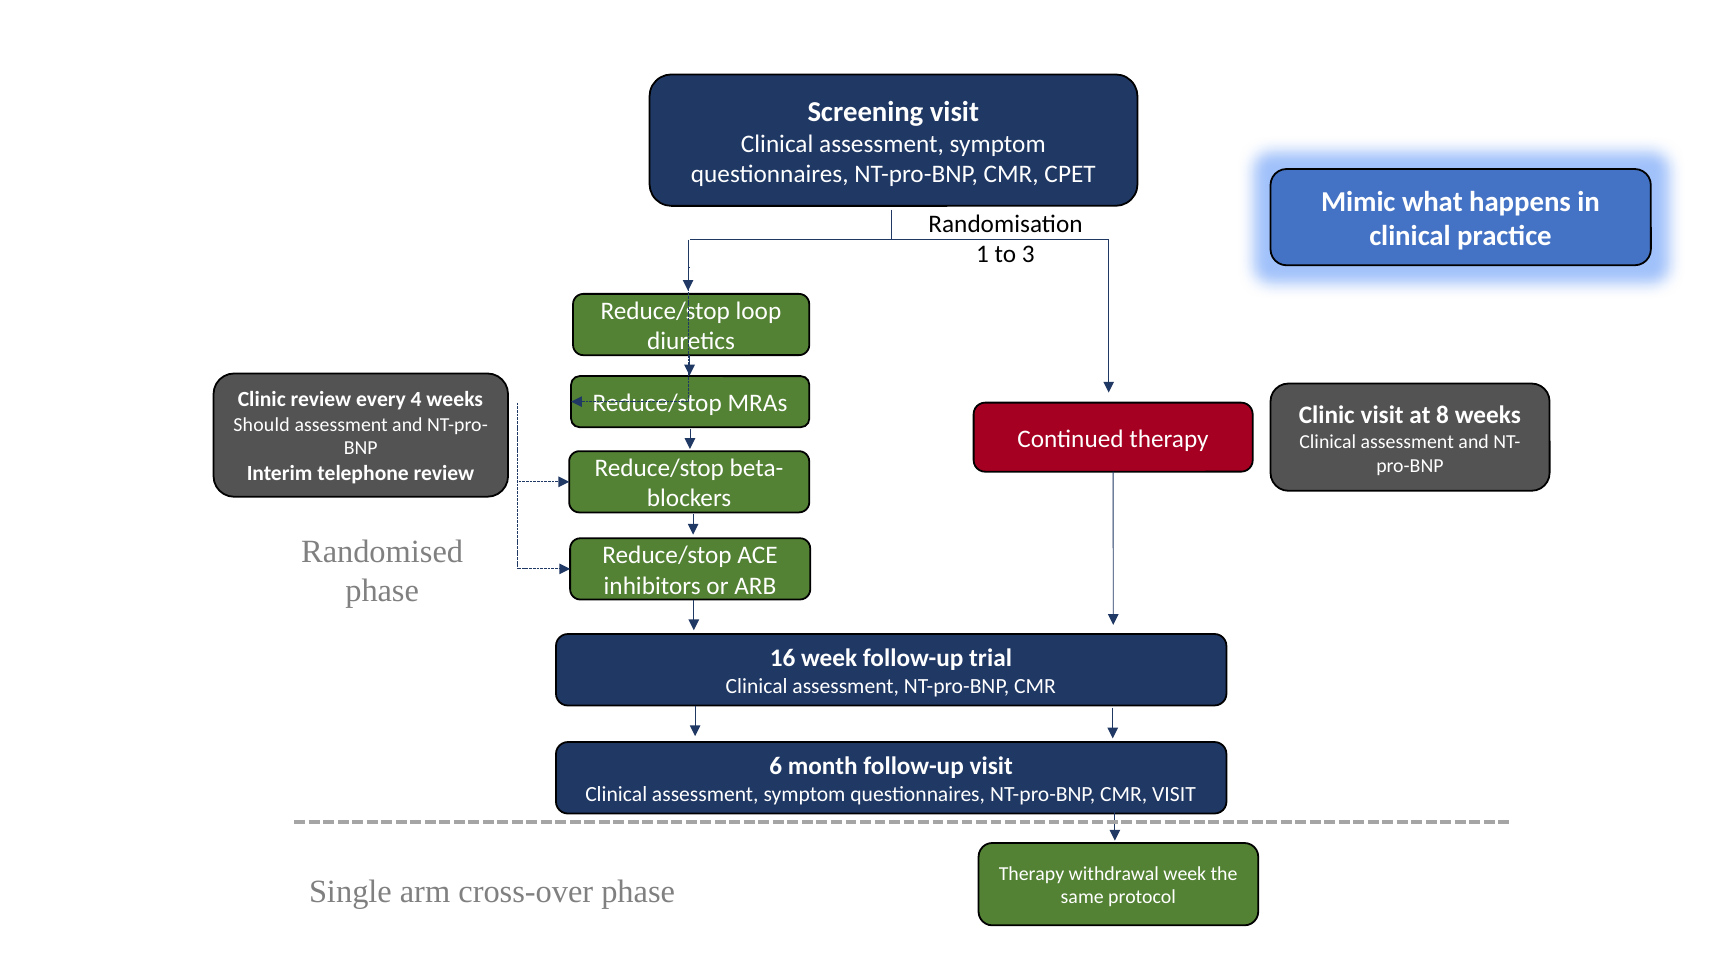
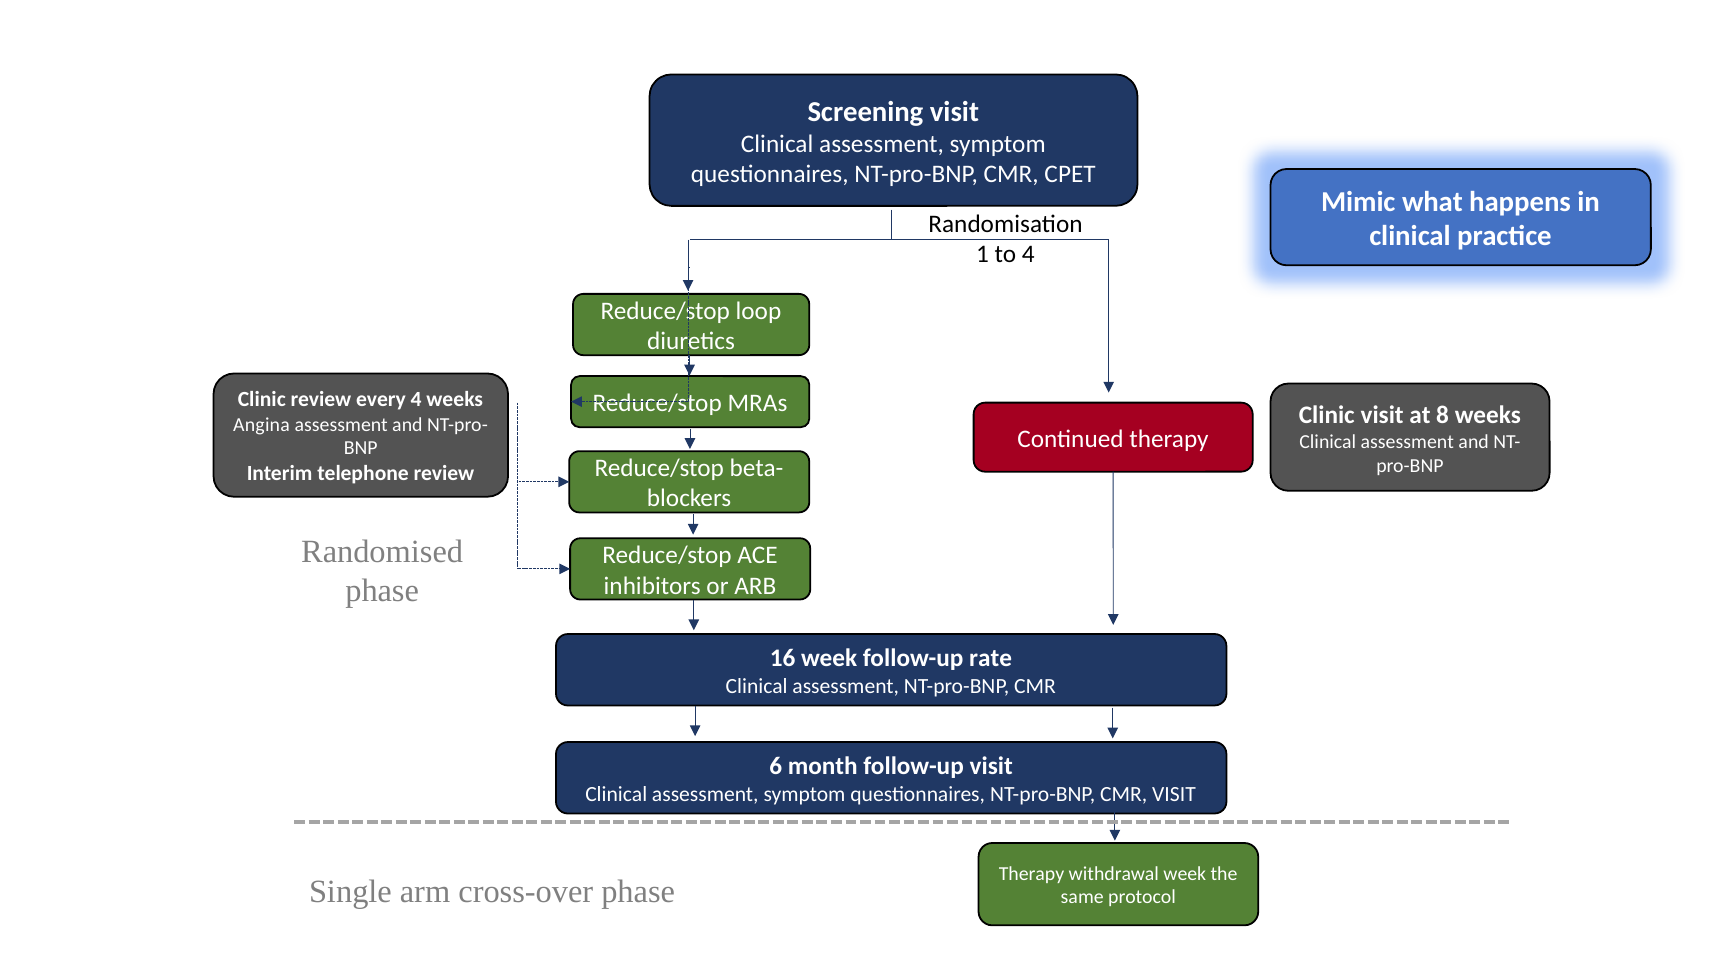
to 3: 3 -> 4 (1028, 254)
Should: Should -> Angina (262, 425)
trial: trial -> rate (991, 659)
